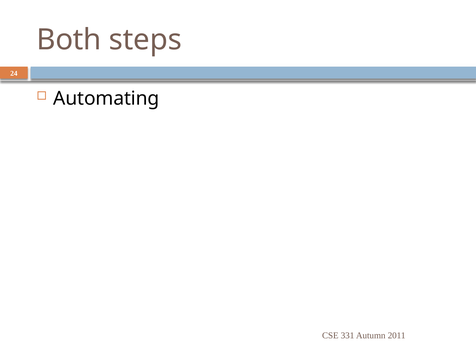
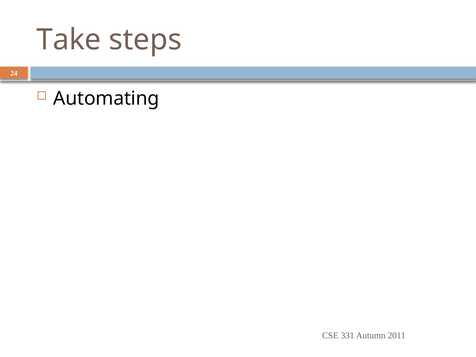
Both: Both -> Take (69, 40)
